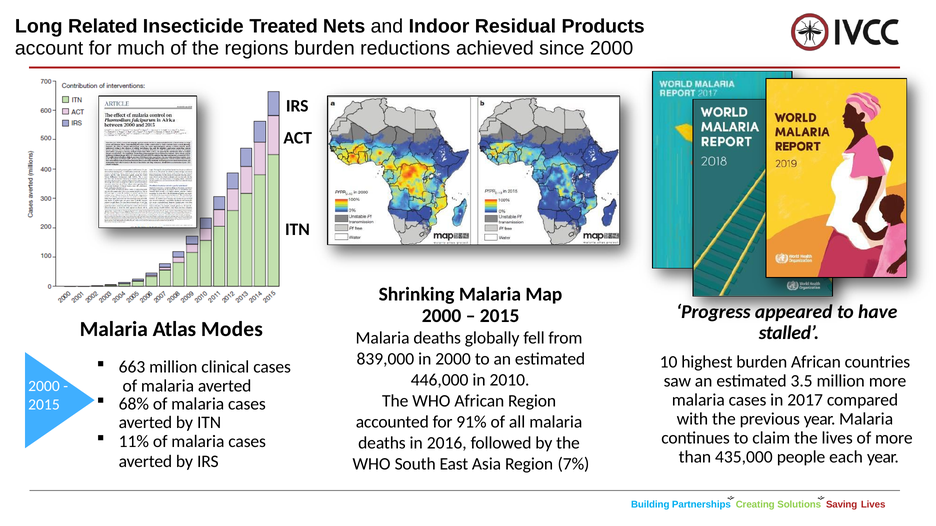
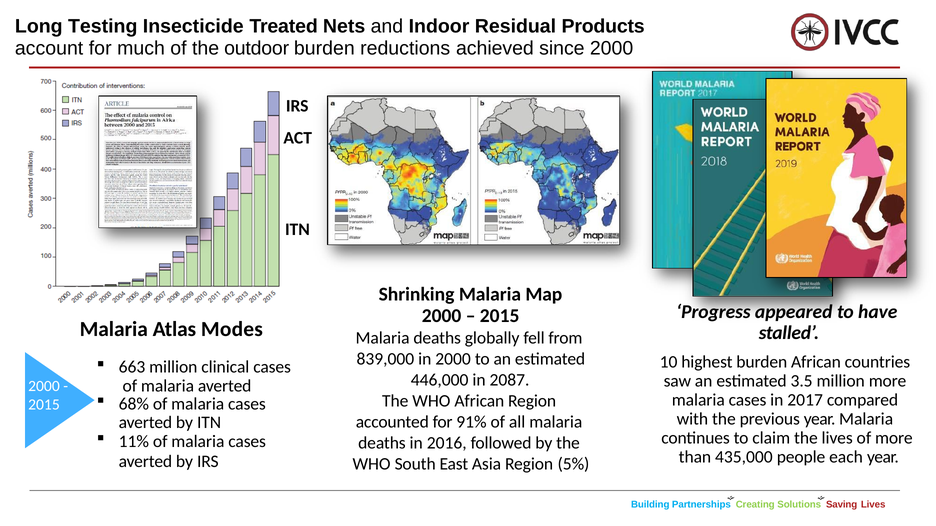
Related: Related -> Testing (103, 26)
regions: regions -> outdoor (257, 49)
2010: 2010 -> 2087 (510, 380)
7%: 7% -> 5% (573, 465)
